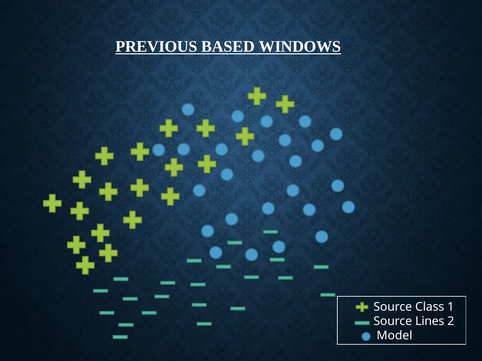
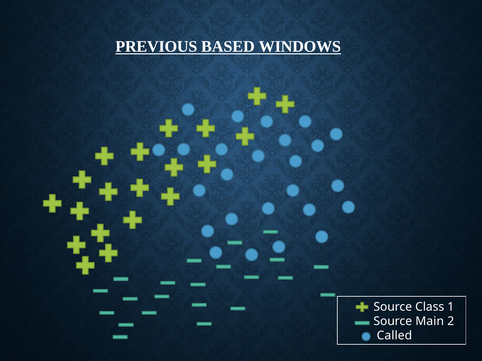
Lines: Lines -> Main (430, 322)
Model: Model -> Called (394, 336)
